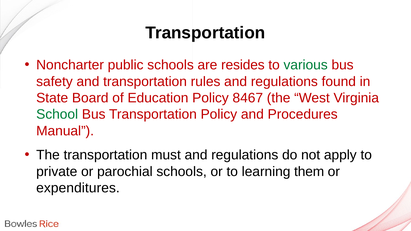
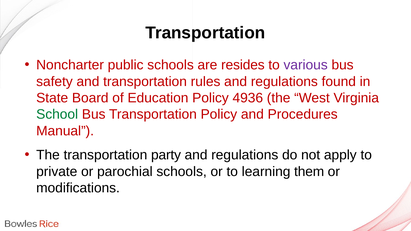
various colour: green -> purple (306, 65)
8467: 8467 -> 4936 (248, 98)
must: must -> party (166, 155)
expenditures: expenditures -> modifications (78, 188)
